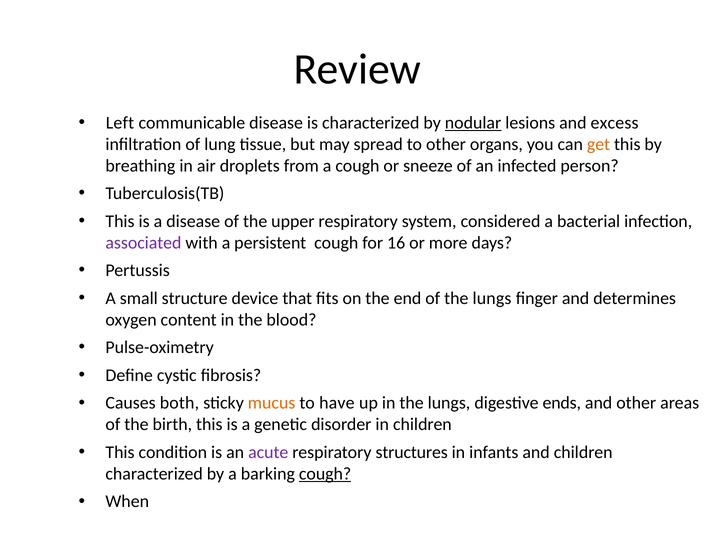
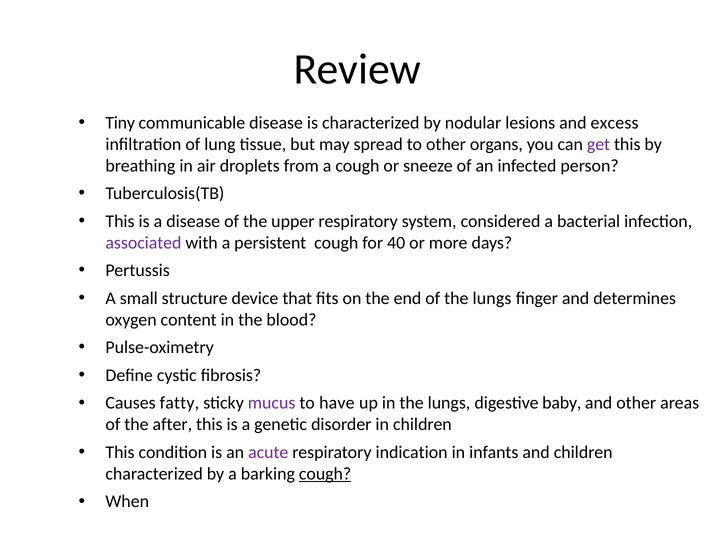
Left: Left -> Tiny (120, 123)
nodular underline: present -> none (473, 123)
get colour: orange -> purple (599, 144)
16: 16 -> 40 (396, 243)
both: both -> fatty (179, 403)
mucus colour: orange -> purple (272, 403)
ends: ends -> baby (562, 403)
birth: birth -> after (172, 425)
structures: structures -> indication (412, 453)
